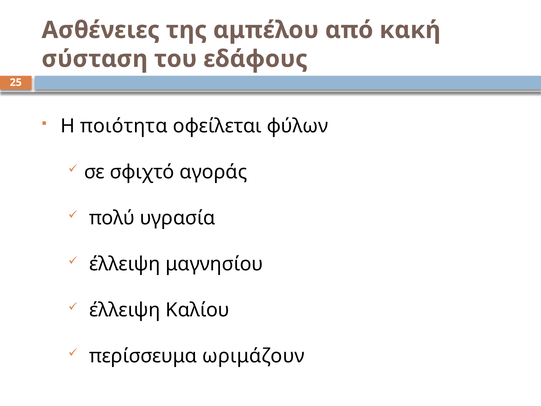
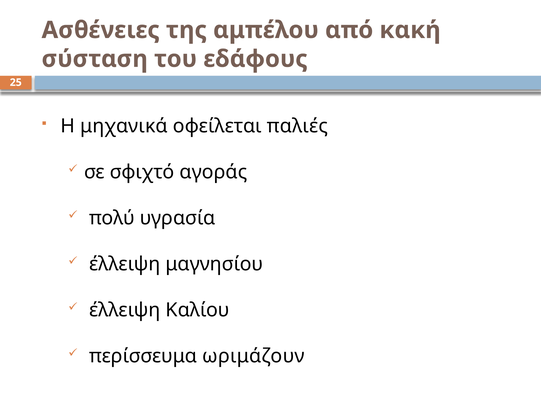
ποιότητα: ποιότητα -> μηχανικά (124, 126)
φύλων: φύλων -> παλιές (297, 126)
